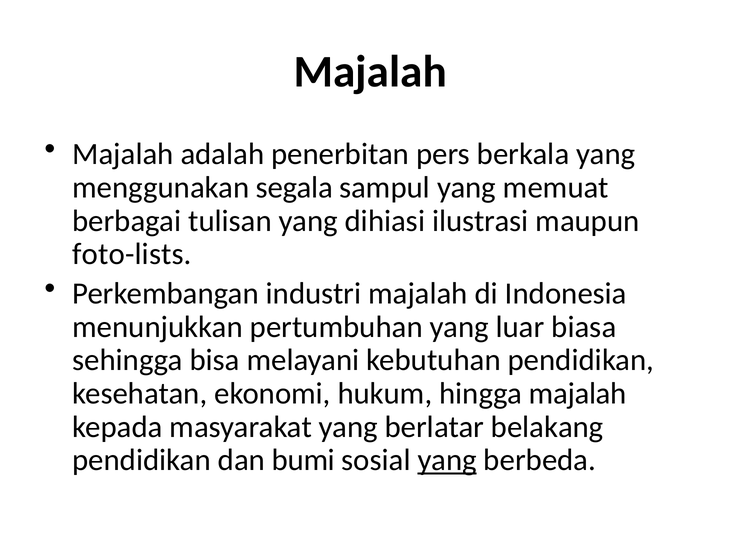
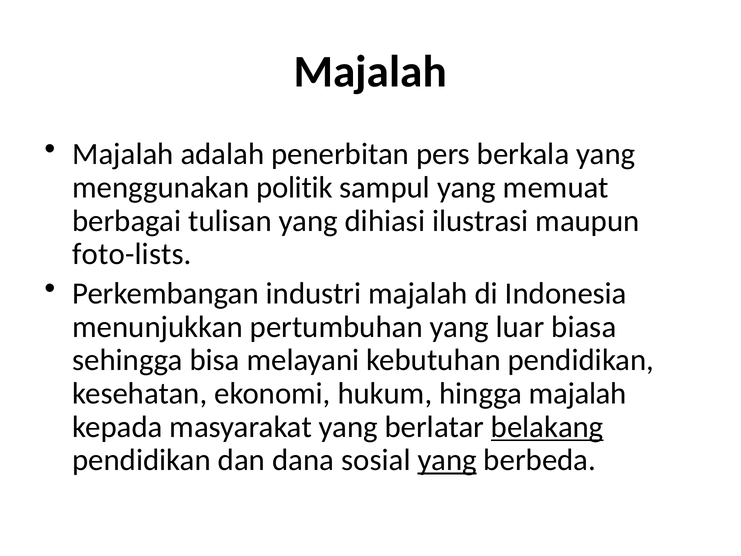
segala: segala -> politik (294, 187)
belakang underline: none -> present (547, 427)
bumi: bumi -> dana (303, 460)
